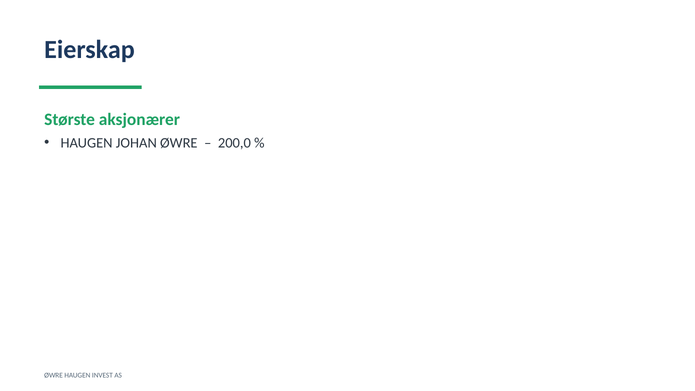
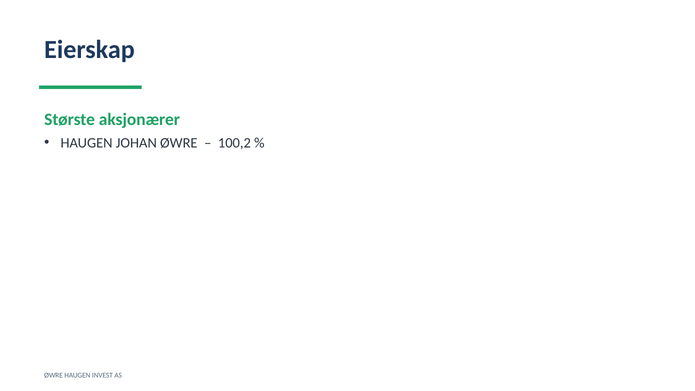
200,0: 200,0 -> 100,2 (234, 143)
